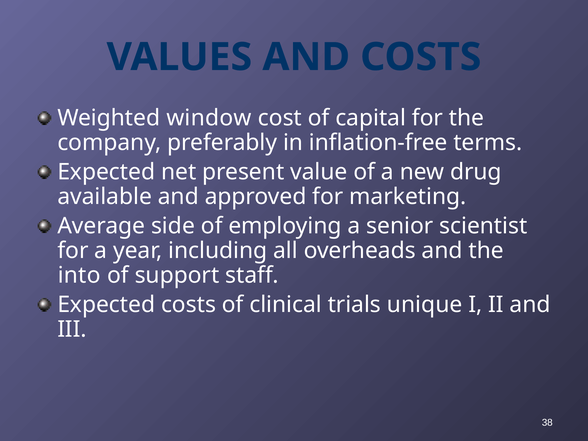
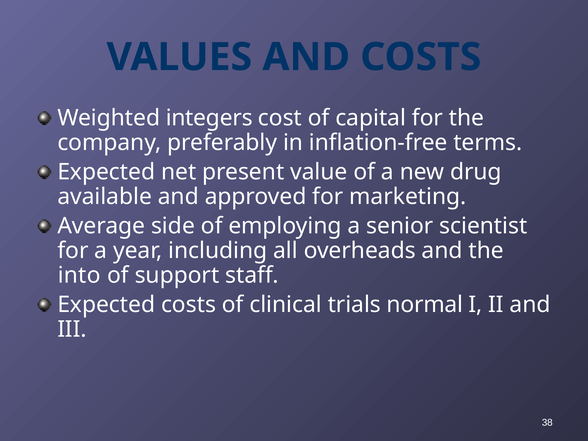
window: window -> integers (209, 118)
unique: unique -> normal (425, 305)
